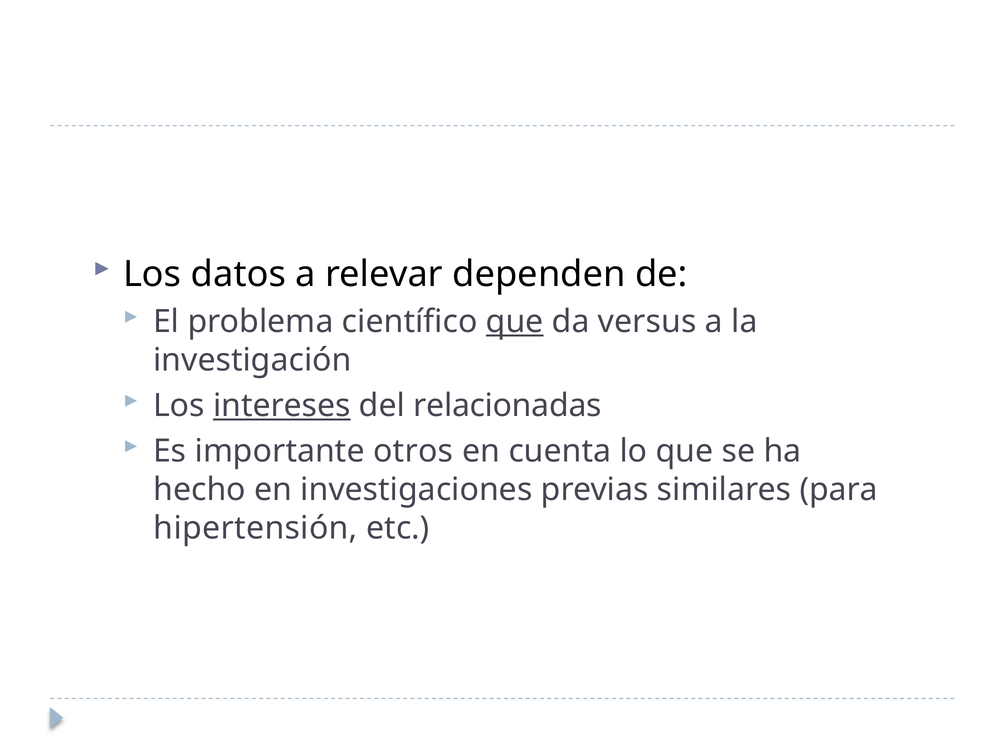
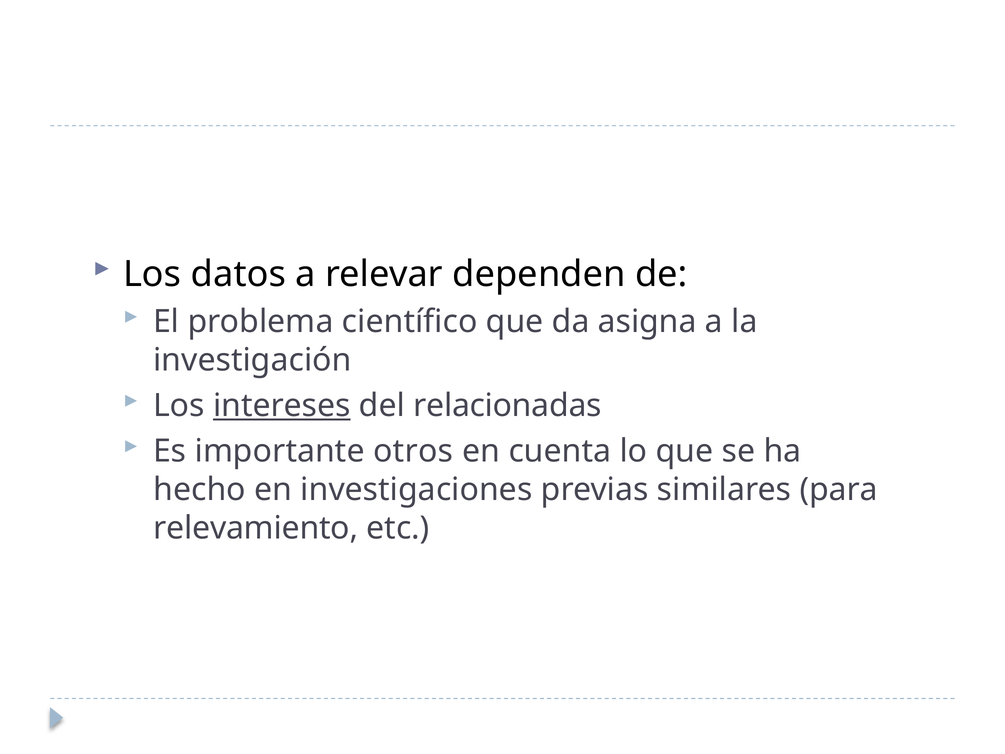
que underline: present -> none (515, 322)
versus: versus -> asigna (647, 322)
hipertensión: hipertensión -> relevamiento (256, 528)
